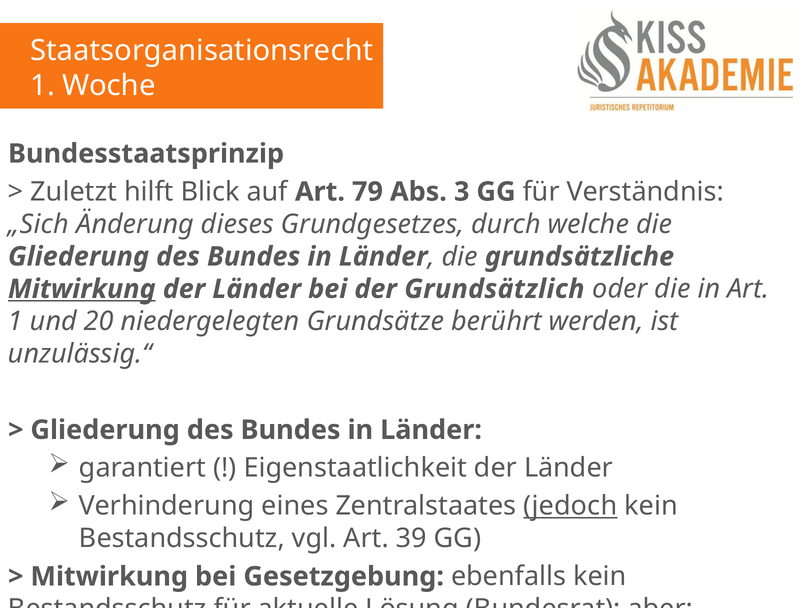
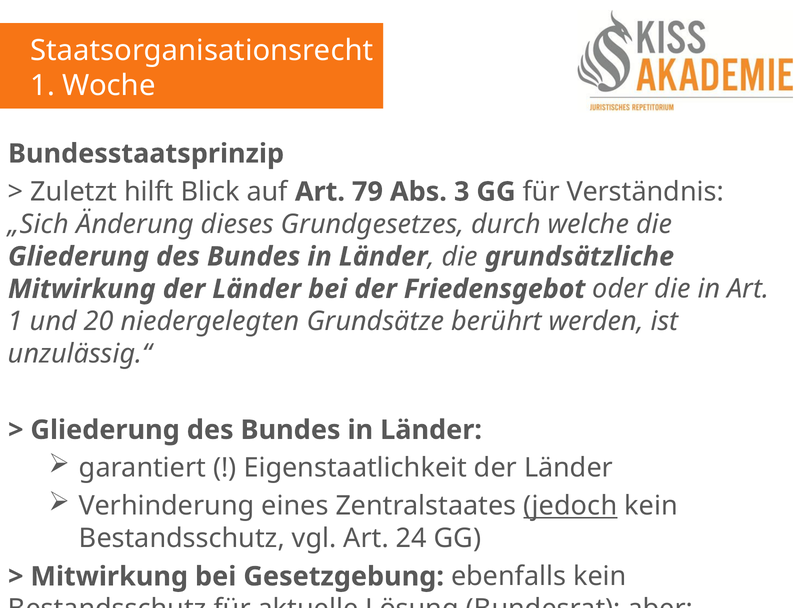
Mitwirkung underline: present -> none (82, 289)
Grundsätzlich: Grundsätzlich -> Friedensgebot (495, 289)
39: 39 -> 24 (411, 539)
